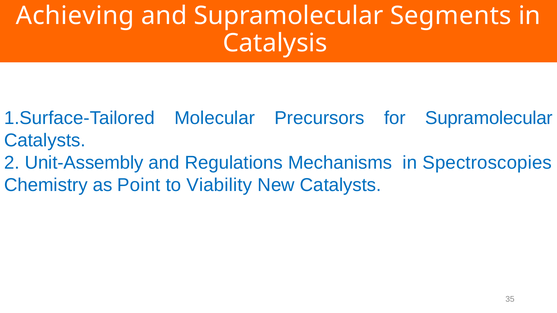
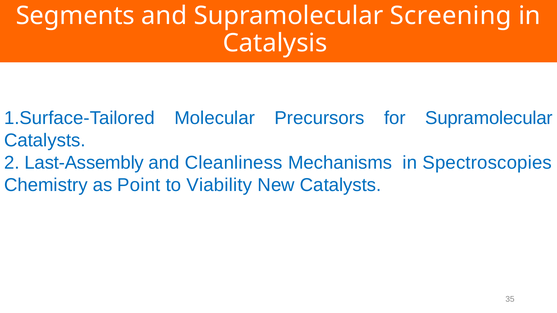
Achieving: Achieving -> Segments (75, 16)
Segments: Segments -> Screening (451, 16)
Unit-Assembly: Unit-Assembly -> Last-Assembly (84, 163)
Regulations: Regulations -> Cleanliness (234, 163)
